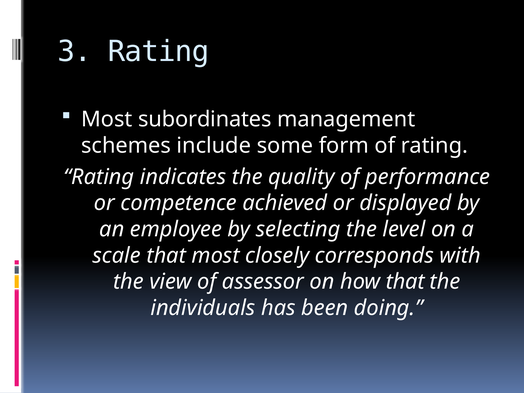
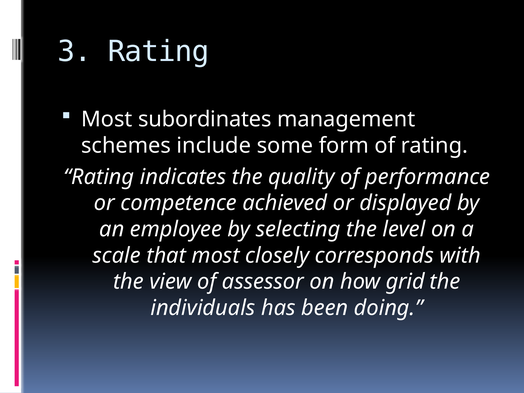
how that: that -> grid (405, 282)
